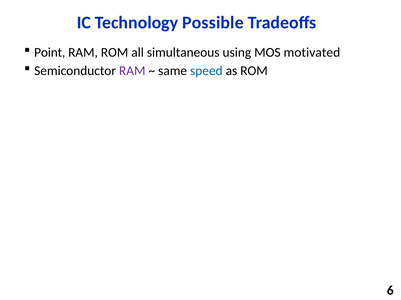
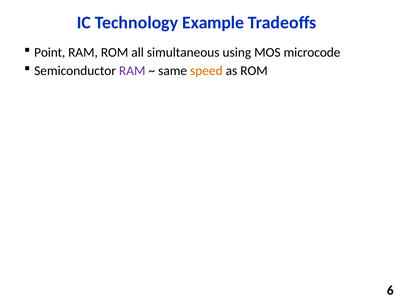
Possible: Possible -> Example (213, 23)
motivated: motivated -> microcode (312, 53)
speed colour: blue -> orange (206, 71)
